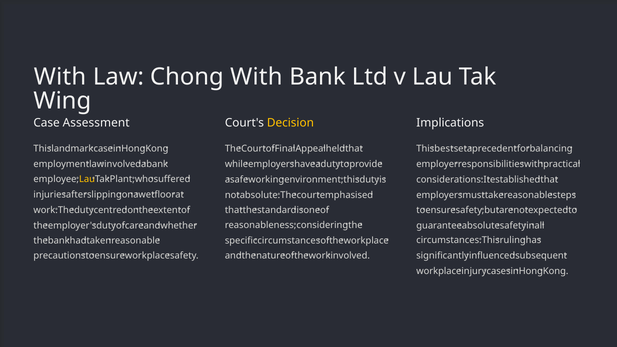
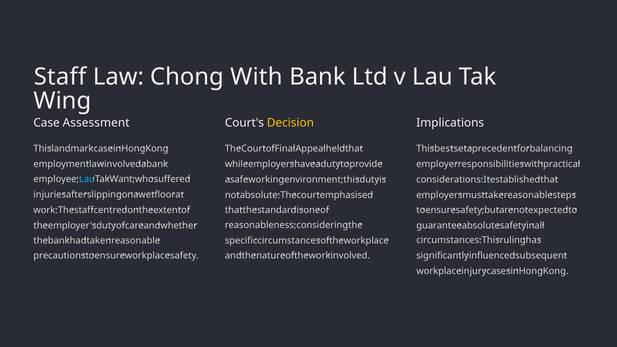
With: With -> Staff (60, 77)
Lau colour: yellow -> light blue (87, 179)
Plant: Plant -> Want (122, 179)
duty: duty -> staff (84, 210)
